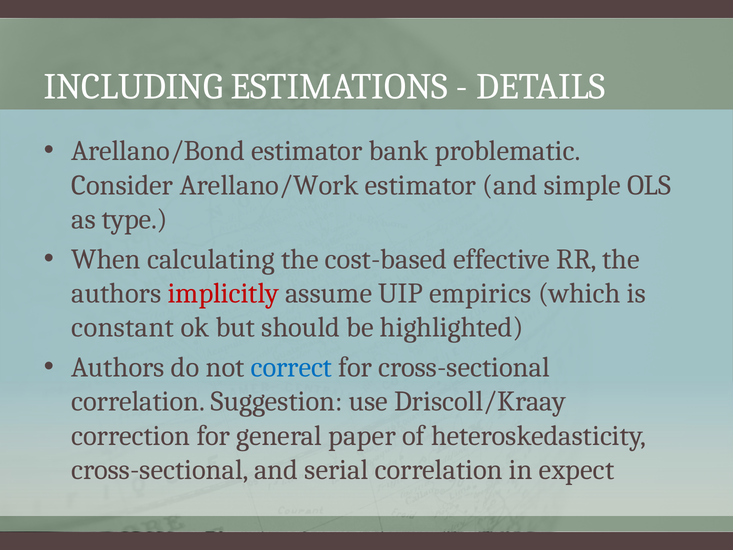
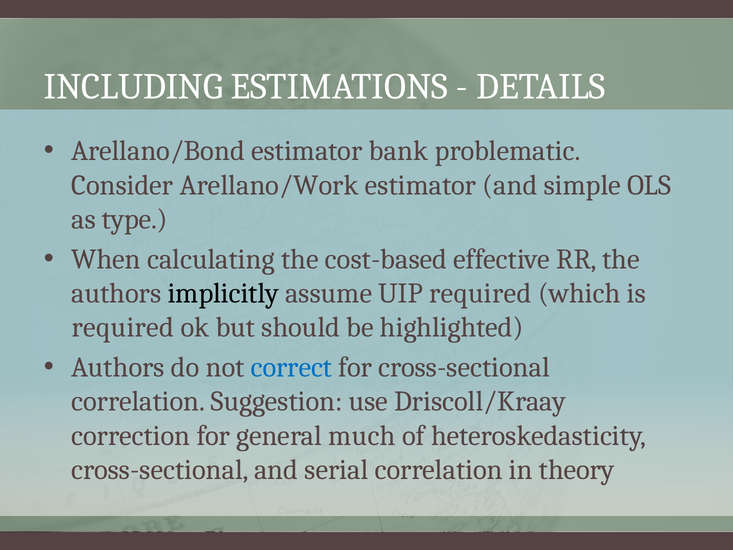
implicitly colour: red -> black (223, 293)
UIP empirics: empirics -> required (480, 293)
constant: constant -> required (123, 327)
paper: paper -> much (362, 435)
expect: expect -> theory (577, 470)
